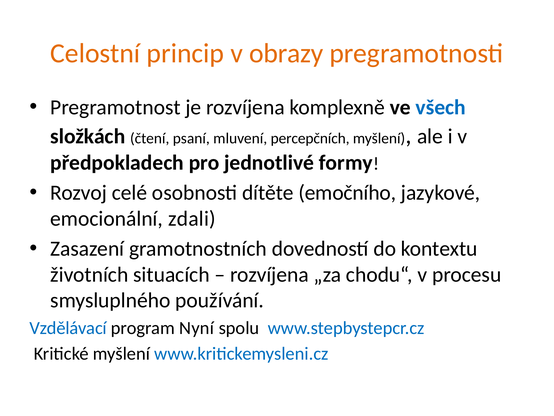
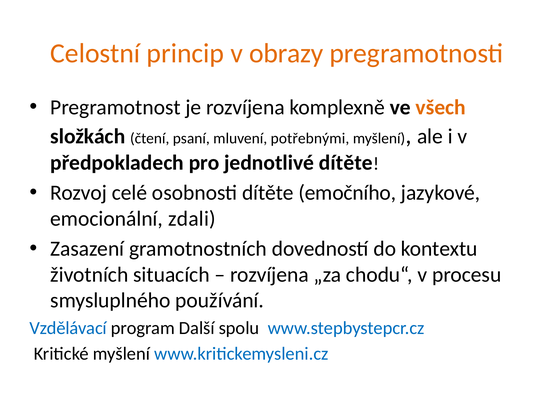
všech colour: blue -> orange (441, 107)
percepčních: percepčních -> potřebnými (310, 138)
jednotlivé formy: formy -> dítěte (346, 162)
Nyní: Nyní -> Další (197, 328)
